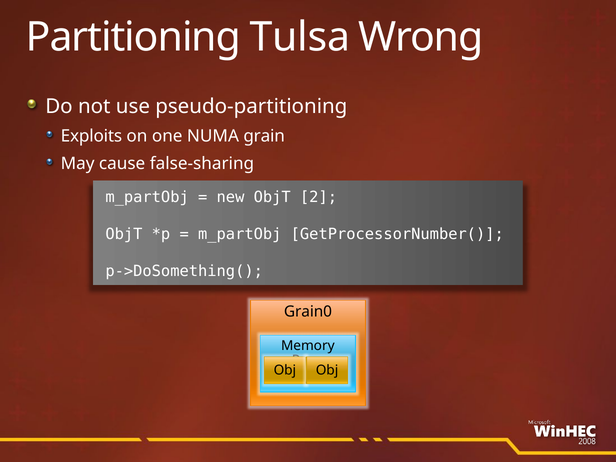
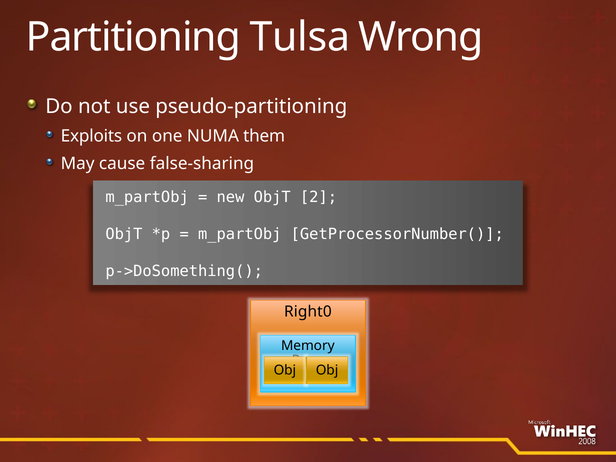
grain: grain -> them (264, 136)
Grain0: Grain0 -> Right0 (308, 312)
